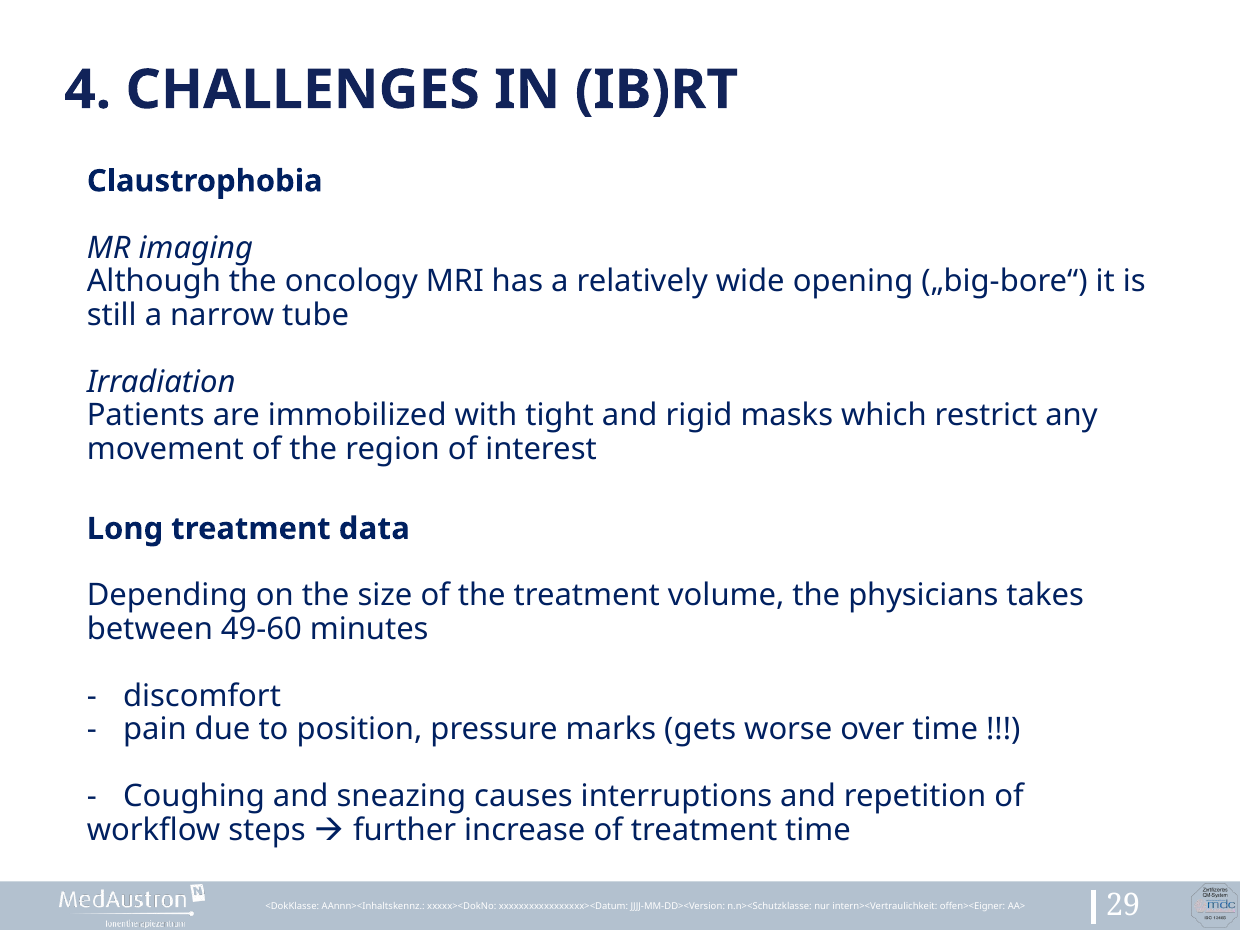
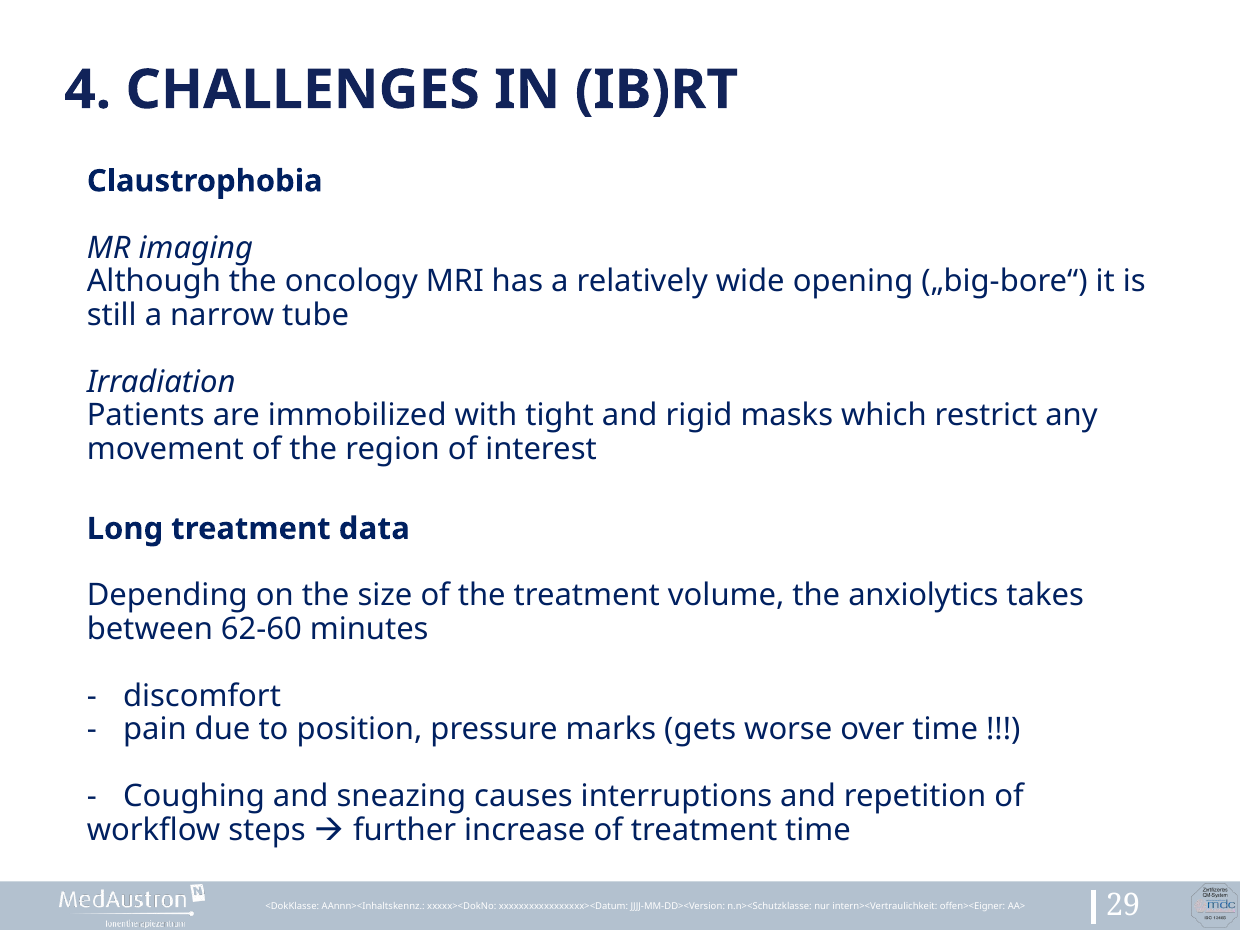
physicians: physicians -> anxiolytics (923, 596)
49-60: 49-60 -> 62-60 (261, 629)
